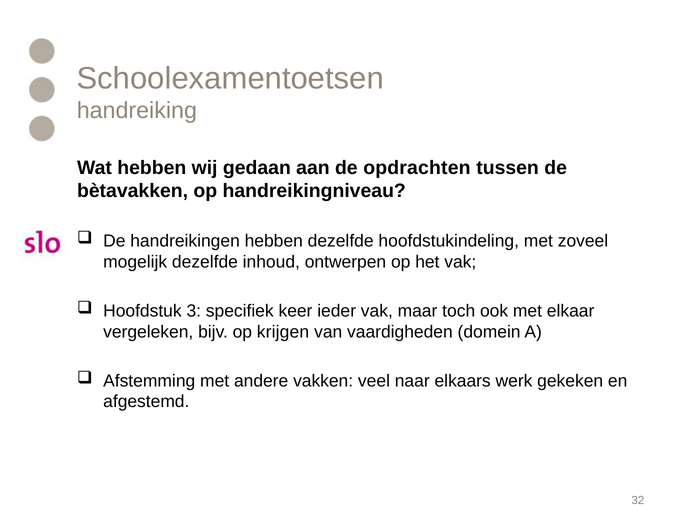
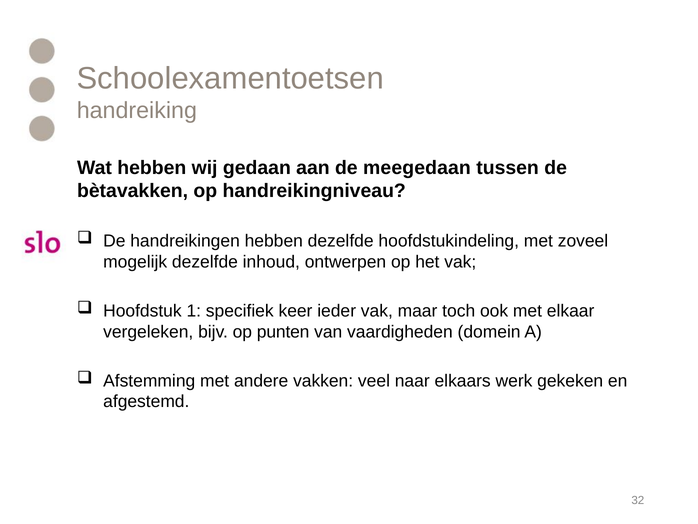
opdrachten: opdrachten -> meegedaan (417, 168)
3: 3 -> 1 (194, 311)
krijgen: krijgen -> punten (283, 332)
